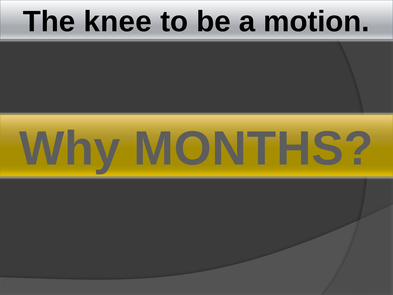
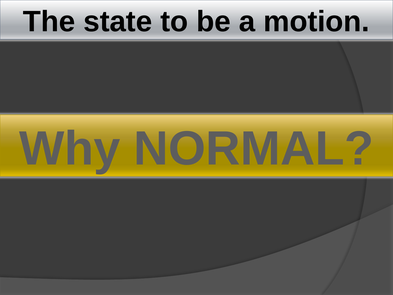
knee: knee -> state (118, 22)
MONTHS: MONTHS -> NORMAL (254, 149)
